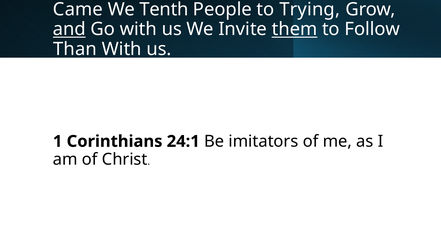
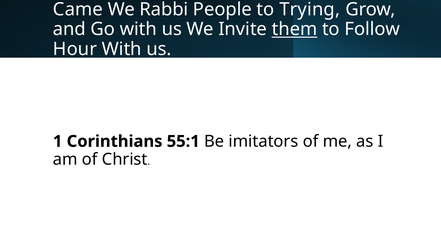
Tenth: Tenth -> Rabbi (164, 9)
and underline: present -> none (69, 29)
Than: Than -> Hour (75, 49)
24:1: 24:1 -> 55:1 (183, 141)
